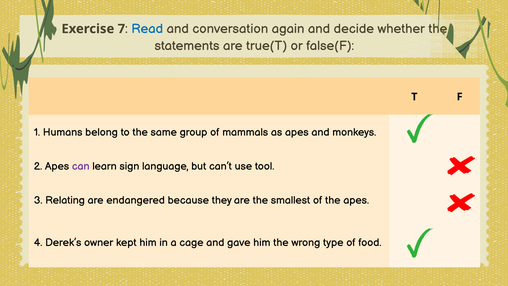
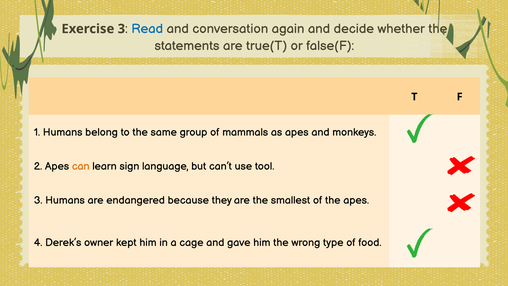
7: 7 -> 3 (121, 29)
can colour: purple -> orange (81, 166)
3 Relating: Relating -> Humans (65, 200)
